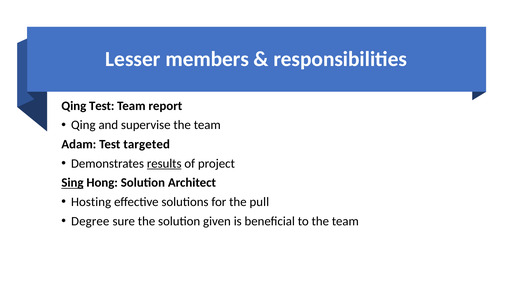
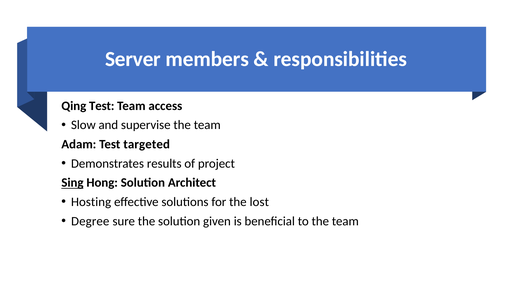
Lesser: Lesser -> Server (133, 59)
report: report -> access (165, 106)
Qing: Qing -> Slow (83, 125)
results underline: present -> none (164, 163)
pull: pull -> lost (259, 202)
